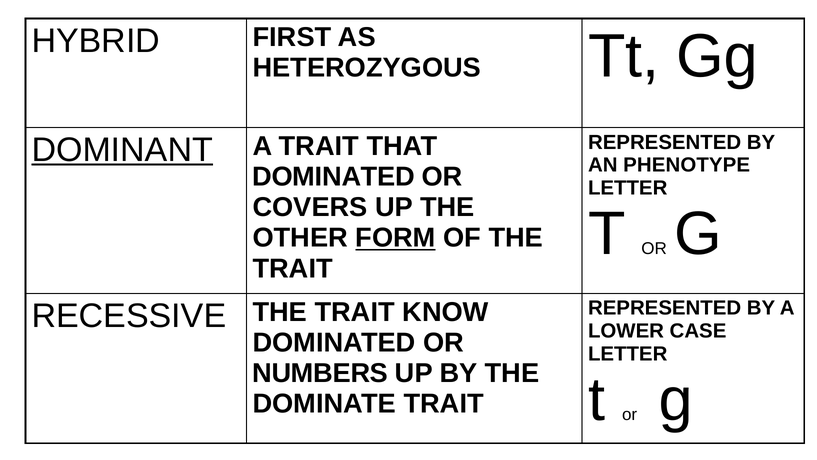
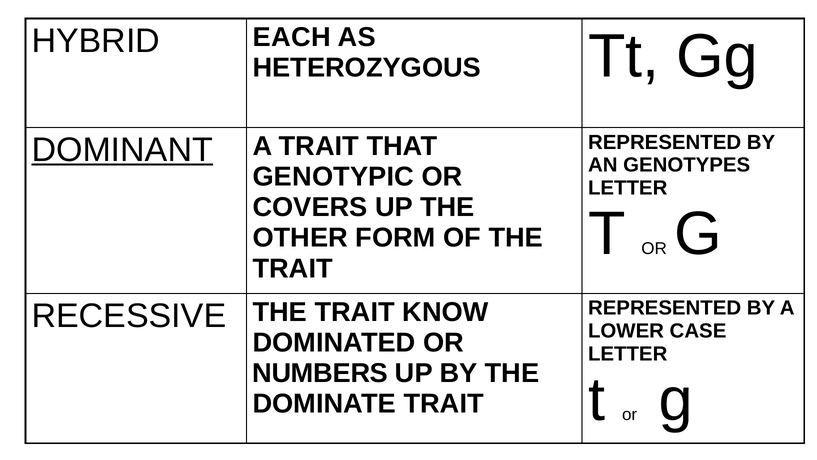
FIRST: FIRST -> EACH (292, 37)
PHENOTYPE: PHENOTYPE -> GENOTYPES (687, 165)
DOMINATED: DOMINATED -> GENOTYPIC (333, 177)
FORM underline: present -> none (396, 238)
